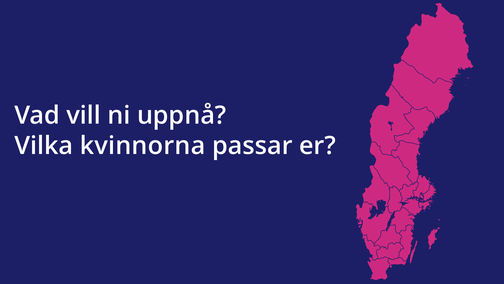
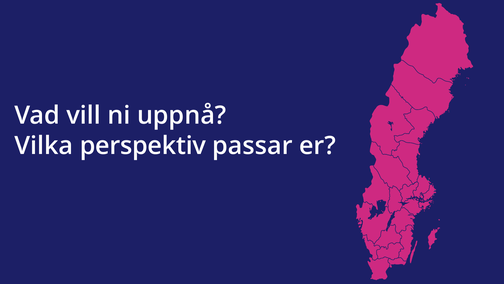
kvinnorna: kvinnorna -> perspektiv (143, 145)
